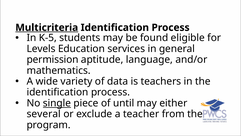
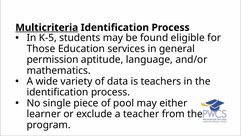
Levels: Levels -> Those (41, 49)
single underline: present -> none (57, 103)
until: until -> pool (124, 103)
several: several -> learner (44, 114)
